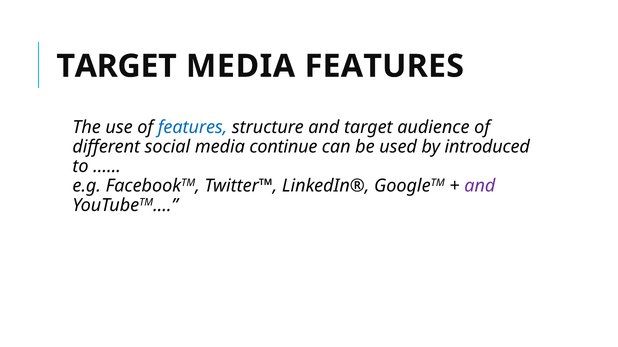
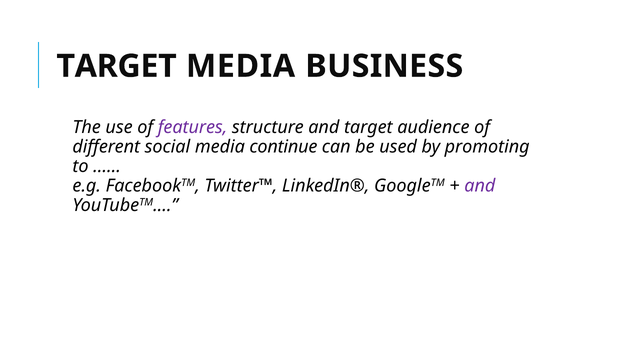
MEDIA FEATURES: FEATURES -> BUSINESS (384, 66)
features colour: blue -> purple (193, 128)
introduced: introduced -> promoting (487, 147)
